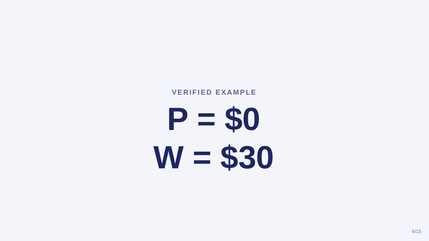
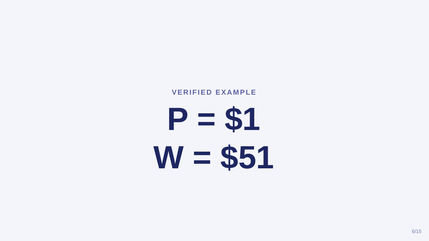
$0: $0 -> $1 (243, 120)
$30: $30 -> $51 (247, 158)
